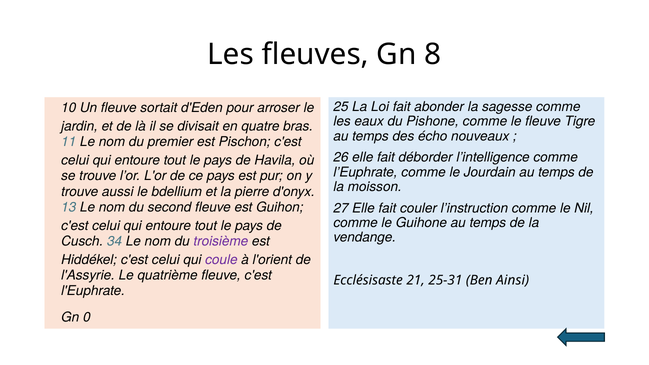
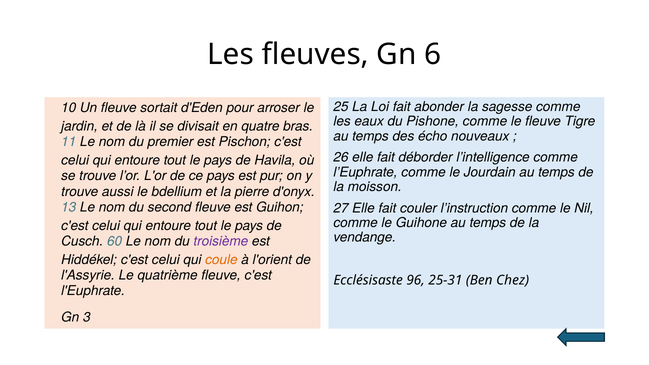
8: 8 -> 6 (433, 55)
34: 34 -> 60 (115, 241)
coule colour: purple -> orange (221, 260)
21: 21 -> 96 (416, 280)
Ainsi: Ainsi -> Chez (513, 280)
0: 0 -> 3 (87, 317)
